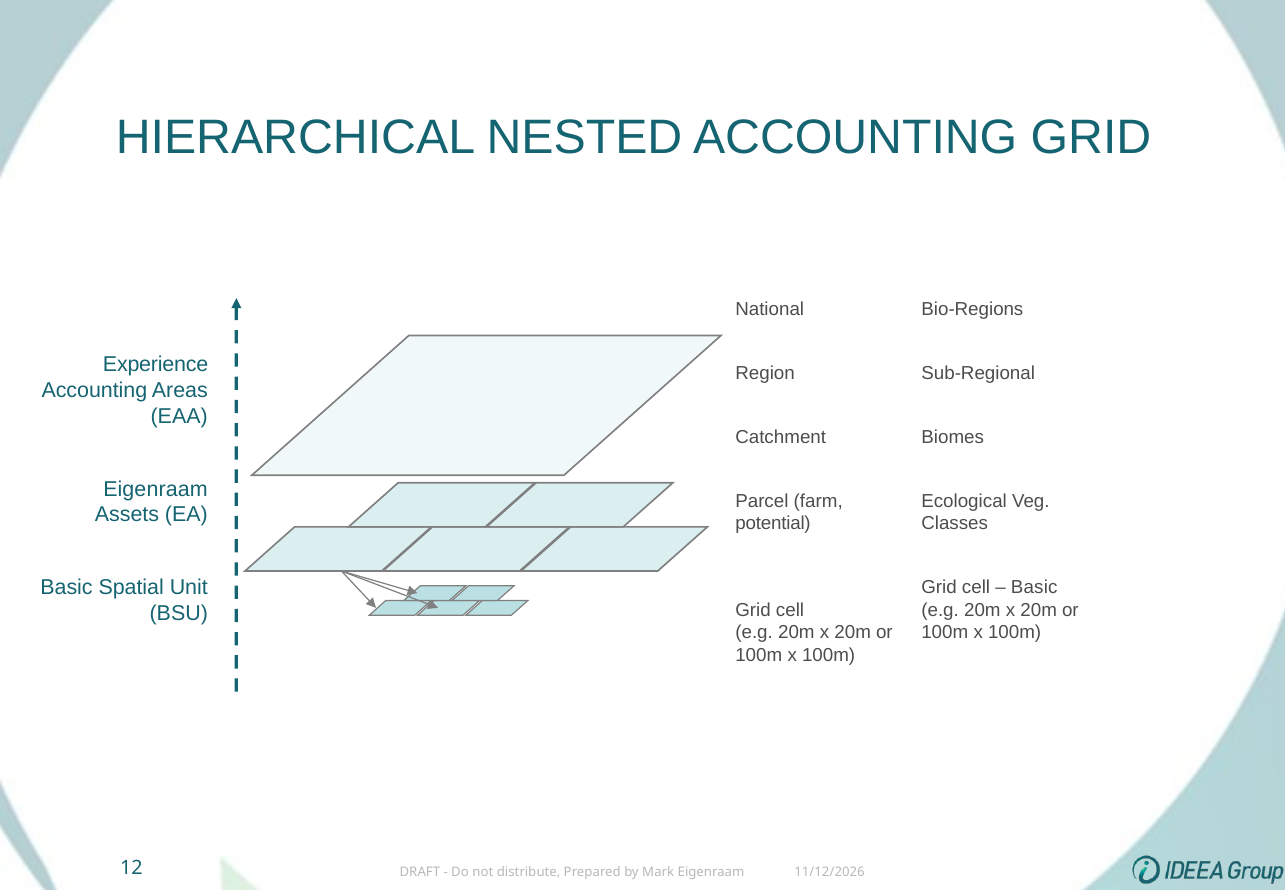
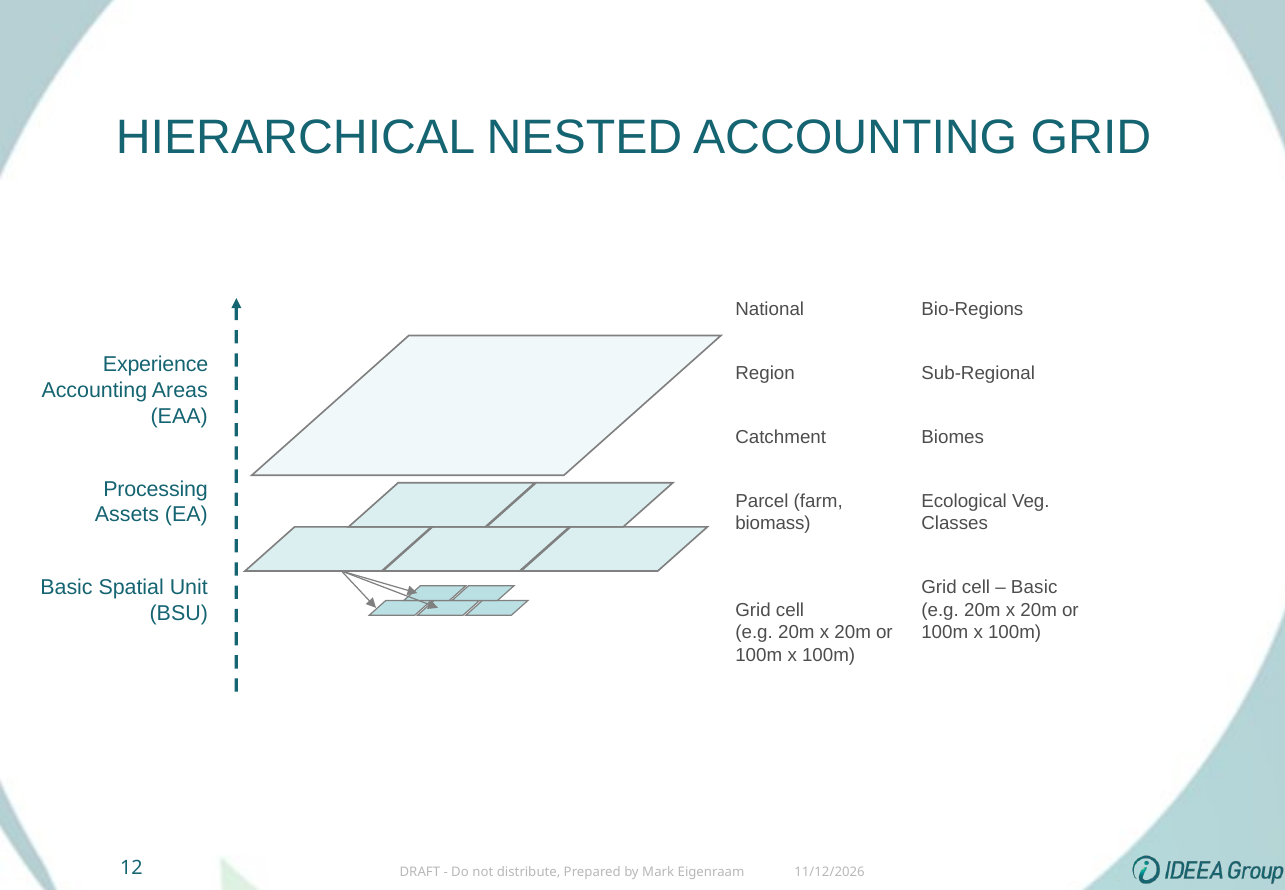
Eigenraam: Eigenraam -> Processing (156, 489)
potential: potential -> biomass (773, 524)
